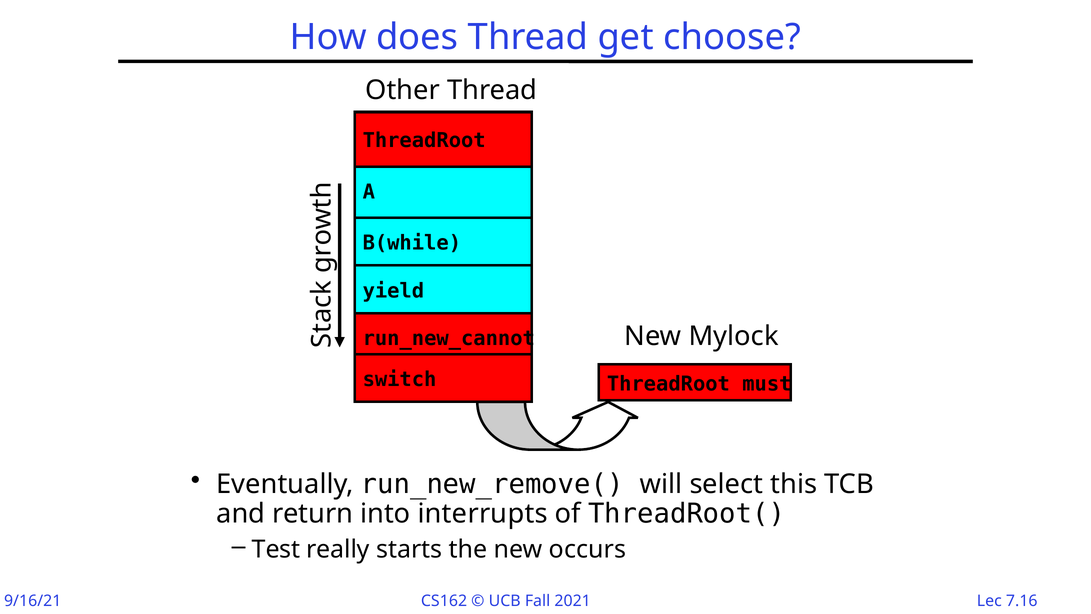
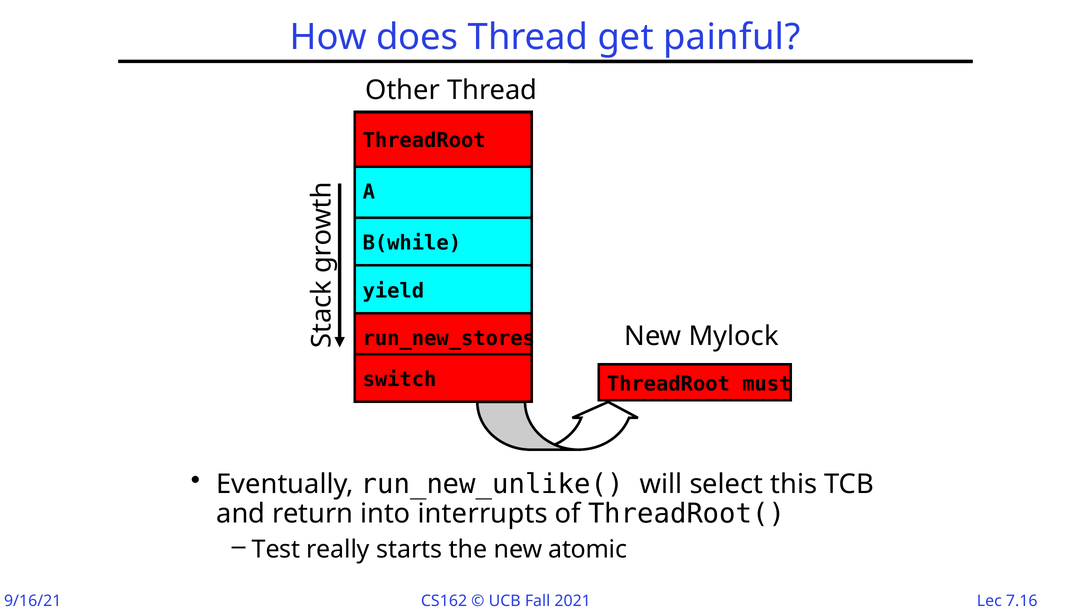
choose: choose -> painful (732, 37)
run_new_cannot: run_new_cannot -> run_new_stores (449, 338)
run_new_remove(: run_new_remove( -> run_new_unlike( (492, 484)
occurs: occurs -> atomic (588, 549)
